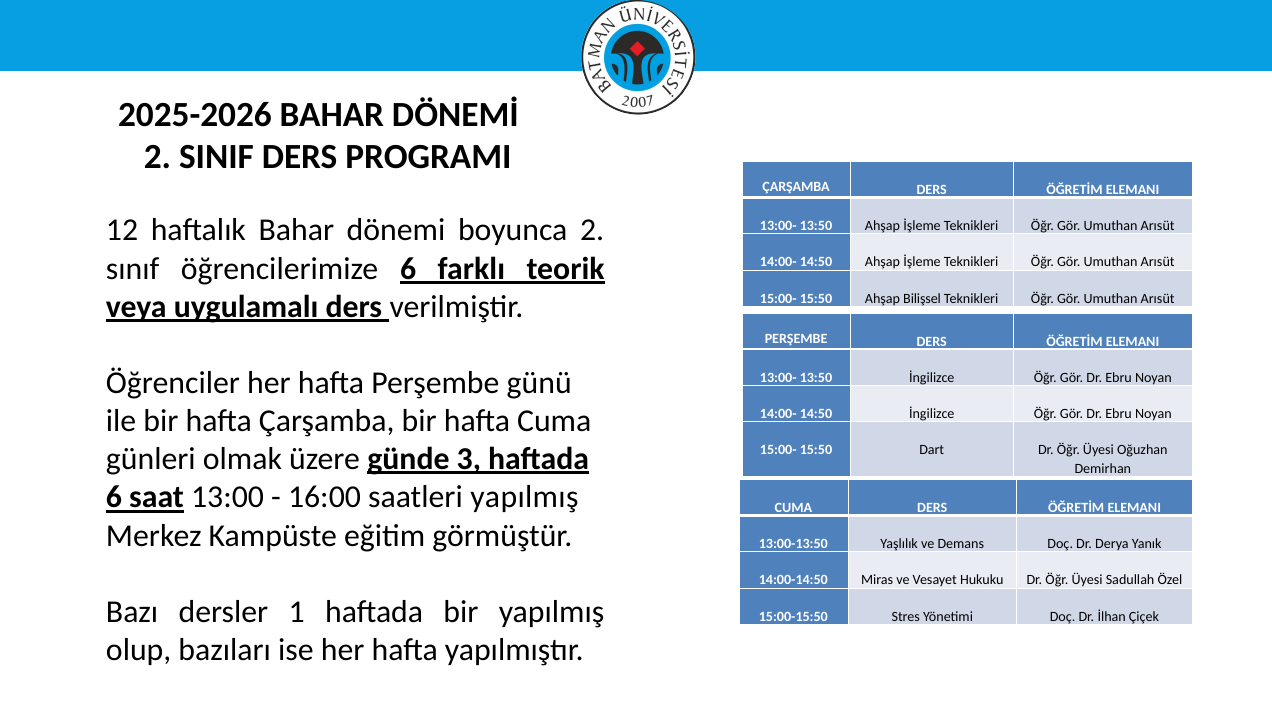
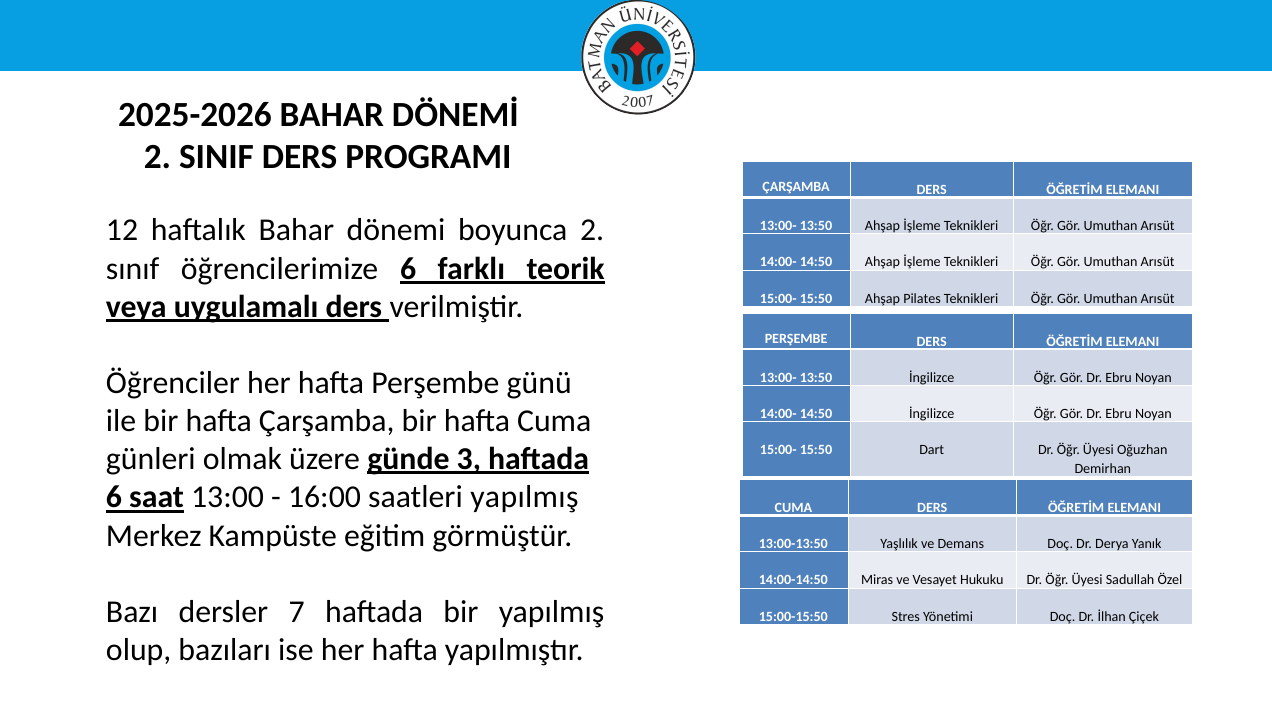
Bilişsel: Bilişsel -> Pilates (922, 299)
1: 1 -> 7 (297, 612)
